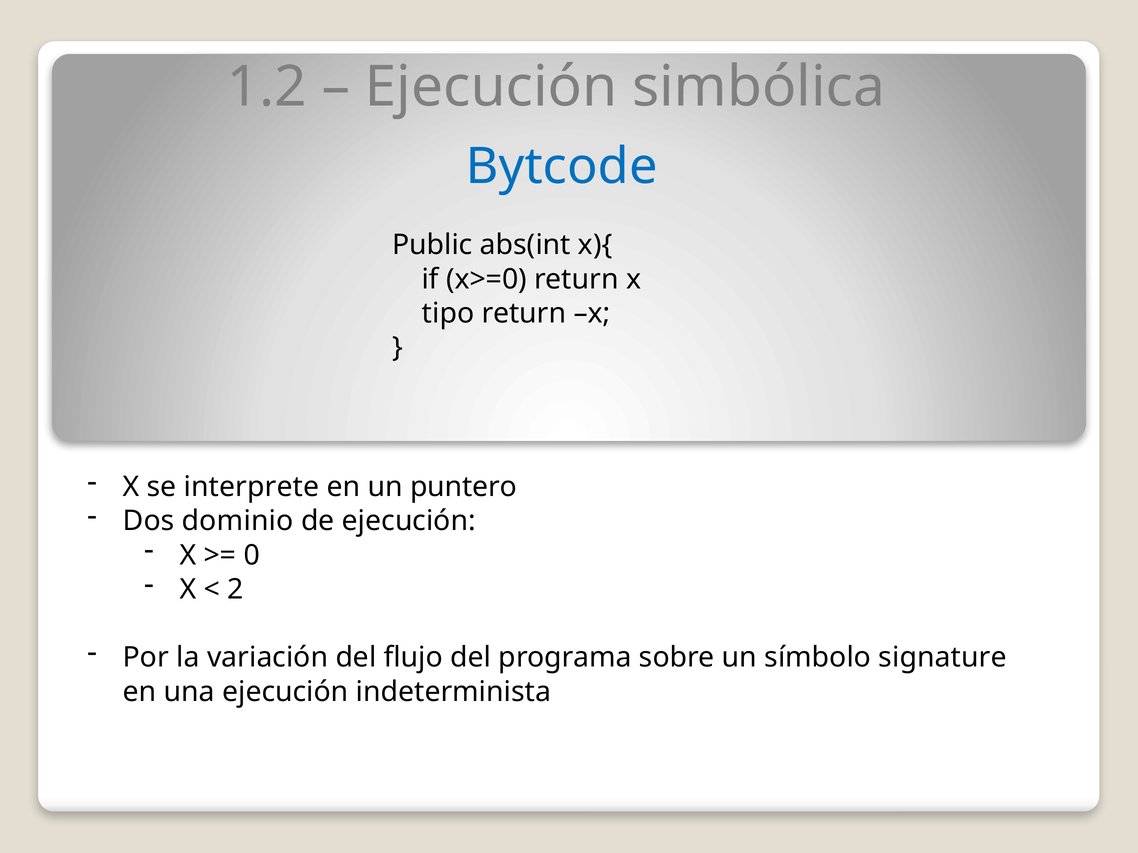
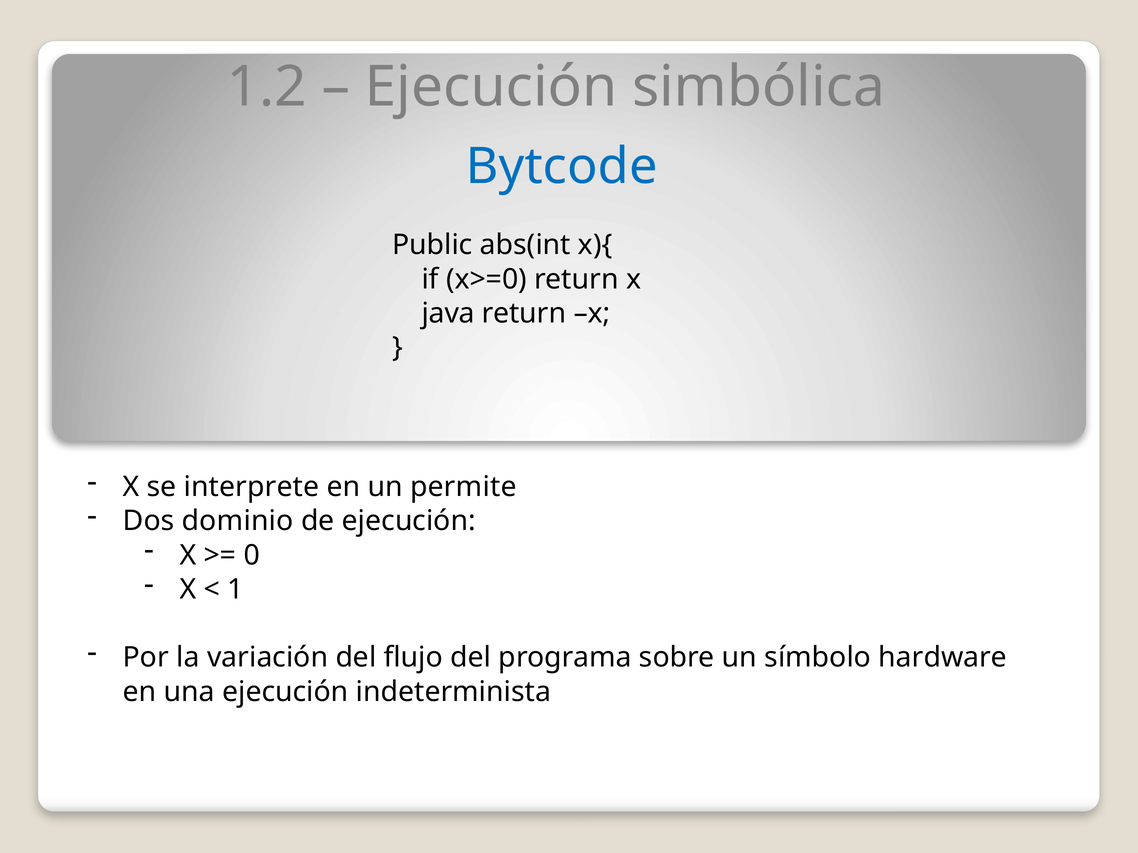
tipo: tipo -> java (448, 314)
puntero: puntero -> permite (463, 487)
2: 2 -> 1 (235, 590)
signature: signature -> hardware (943, 658)
